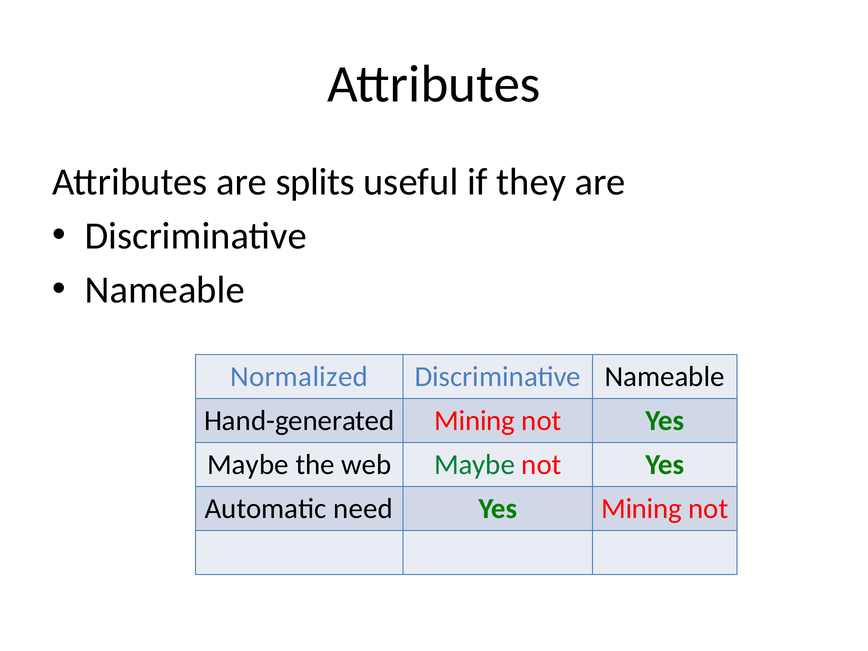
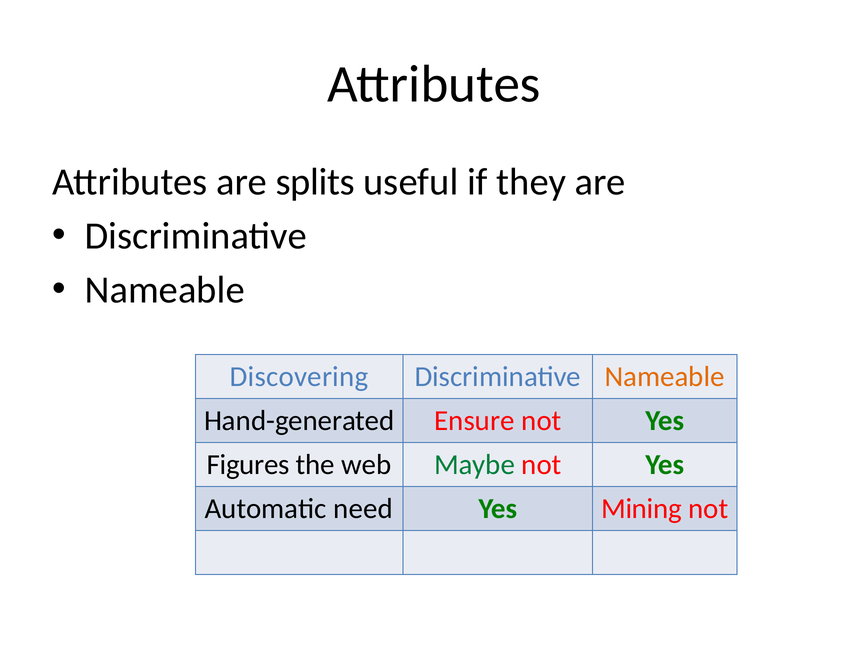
Normalized: Normalized -> Discovering (299, 377)
Nameable colour: black -> orange (665, 377)
Hand-generated Mining: Mining -> Ensure (474, 421)
Maybe: Maybe -> Figures (248, 465)
